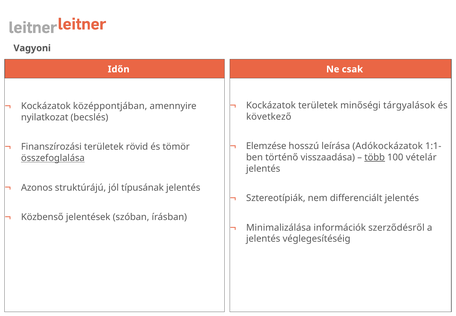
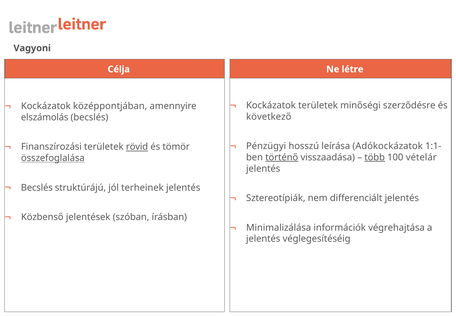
Időn: Időn -> Célja (119, 69)
csak: csak -> létre (352, 69)
tárgyalások: tárgyalások -> szerződésre (409, 105)
nyilatkozat: nyilatkozat -> elszámolás (45, 117)
Elemzése: Elemzése -> Pénzügyi (266, 146)
rövid underline: none -> present (137, 147)
történő underline: none -> present (282, 157)
Azonos: Azonos -> Becslés (37, 187)
típusának: típusának -> terheinek (142, 187)
szerződésről: szerződésről -> végrehajtása (396, 227)
